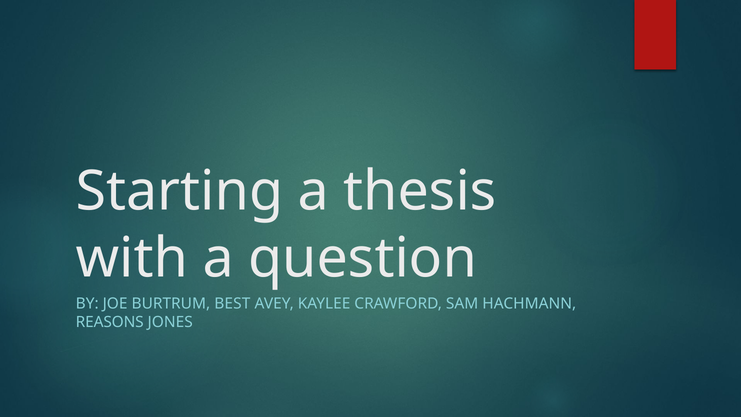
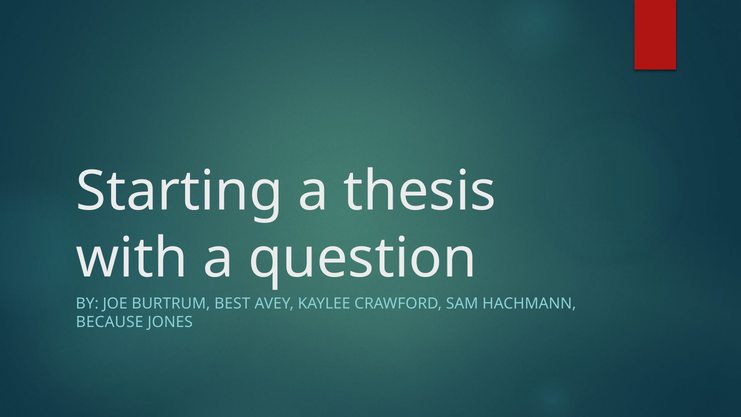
REASONS: REASONS -> BECAUSE (110, 322)
